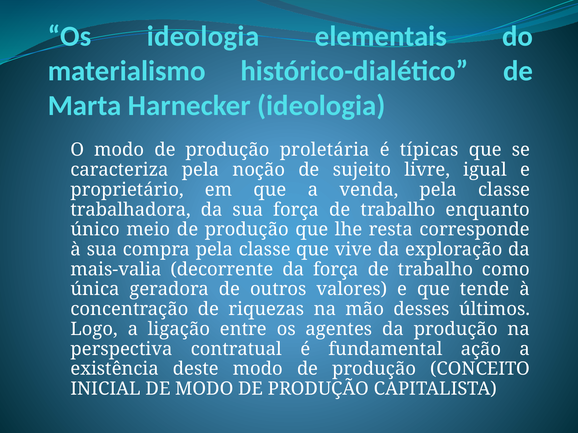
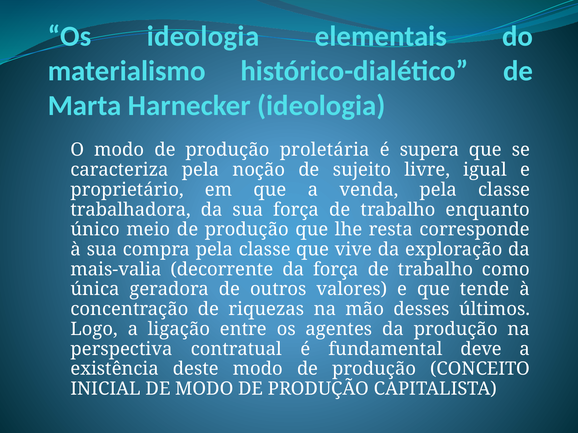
típicas: típicas -> supera (429, 150)
ação: ação -> deve (481, 349)
